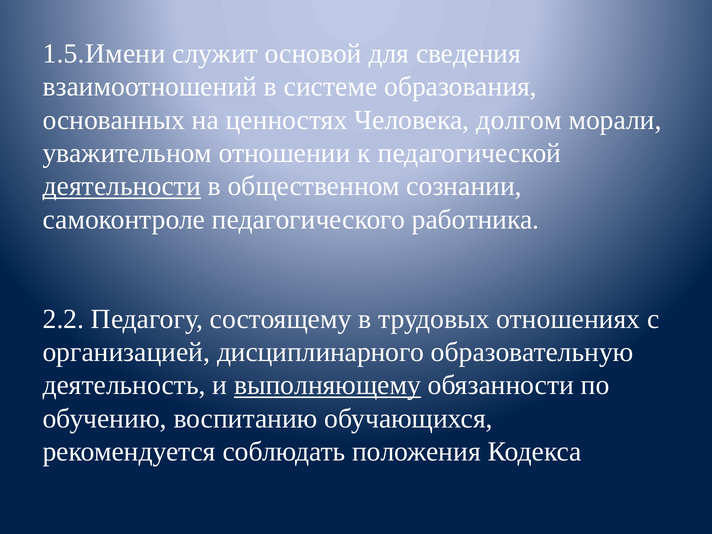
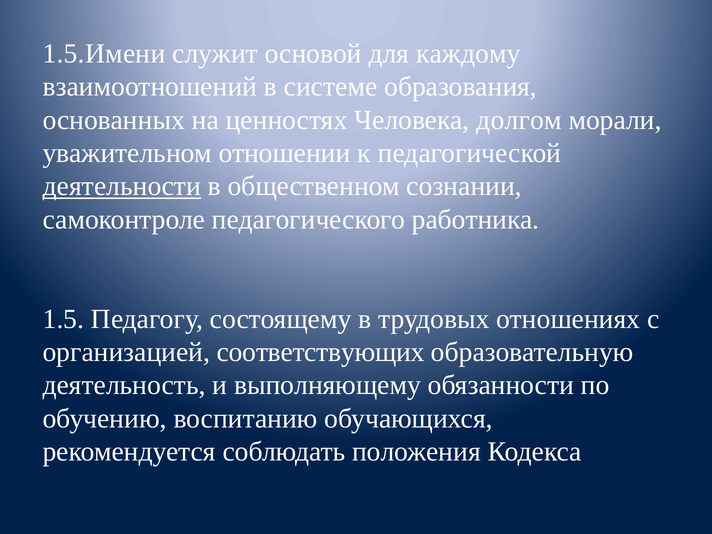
сведения: сведения -> каждому (468, 54)
2.2: 2.2 -> 1.5 (63, 319)
дисциплинарного: дисциплинарного -> соответствующих (321, 352)
выполняющему underline: present -> none (328, 385)
